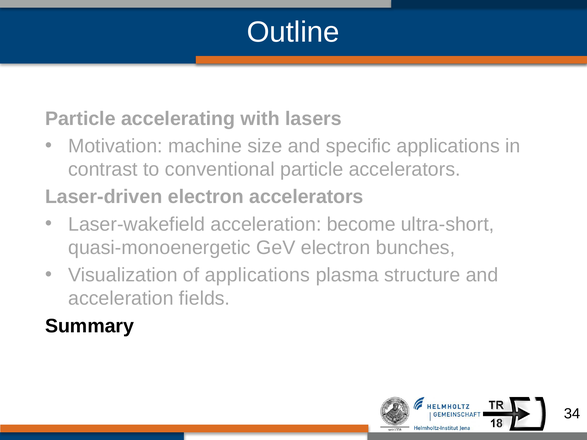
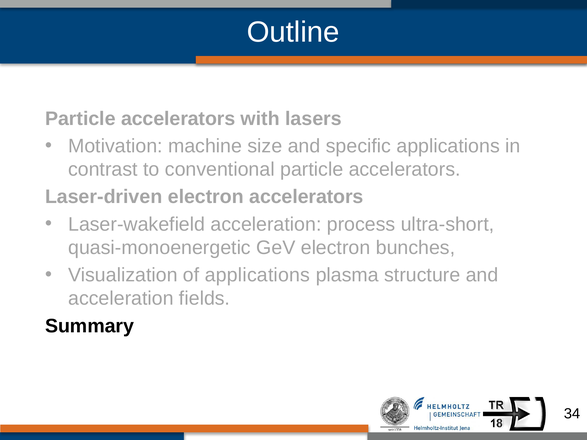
accelerating: accelerating -> accelerators (178, 119)
become: become -> process (361, 224)
